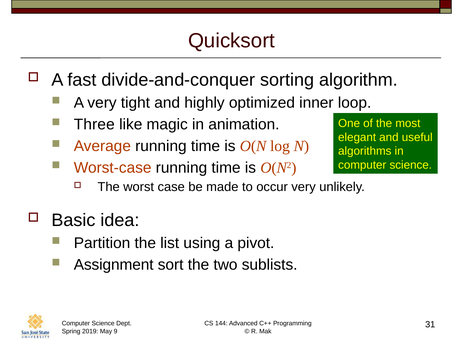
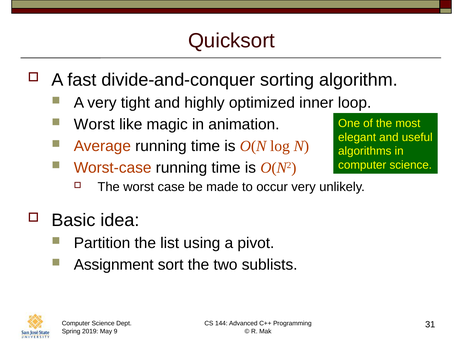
Three: Three -> Worst (94, 125)
